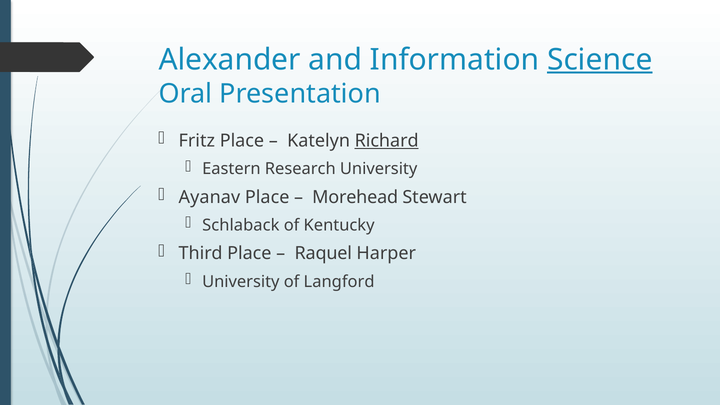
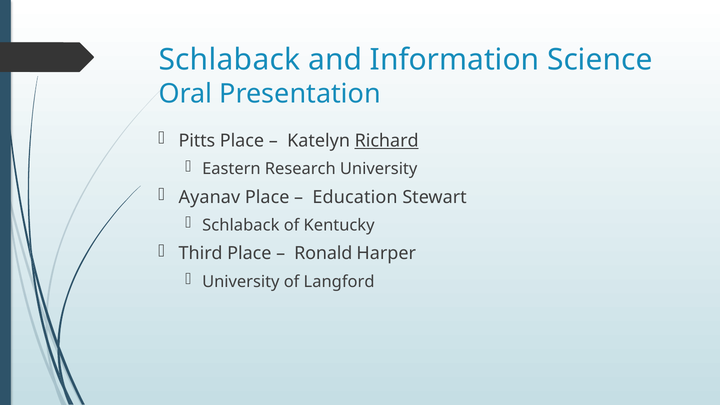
Alexander: Alexander -> Schlaback (229, 60)
Science underline: present -> none (600, 60)
Fritz: Fritz -> Pitts (197, 141)
Morehead: Morehead -> Education (355, 197)
Raquel: Raquel -> Ronald (323, 254)
